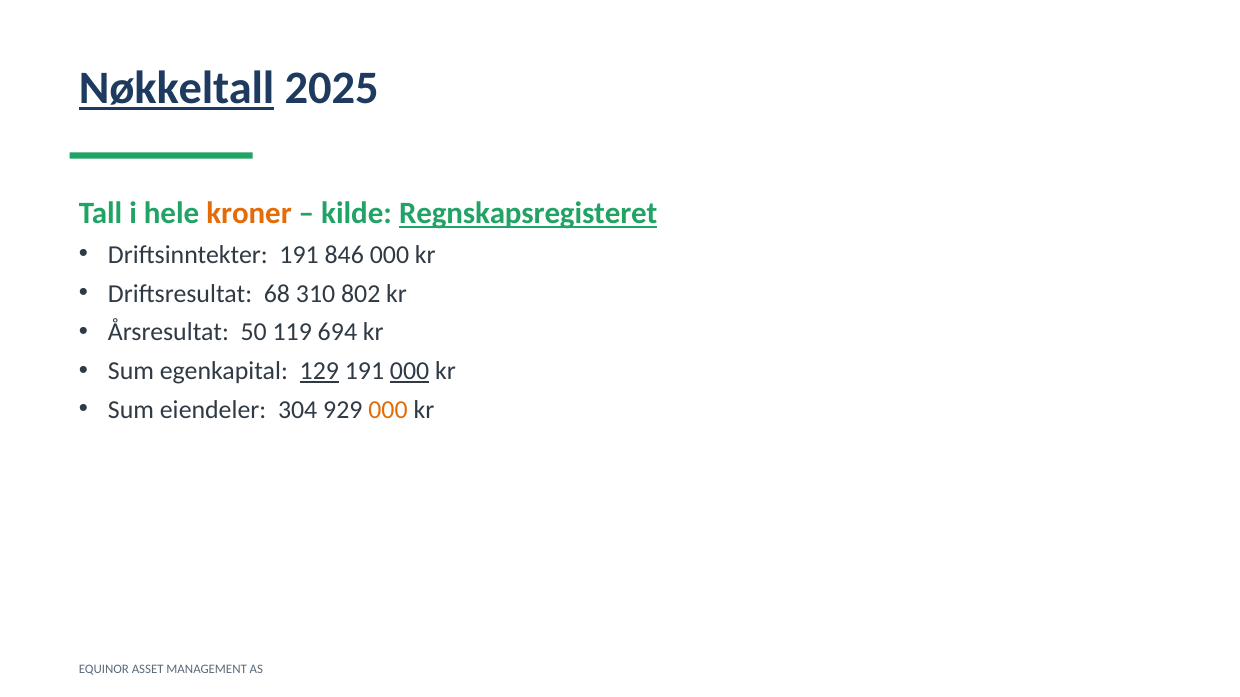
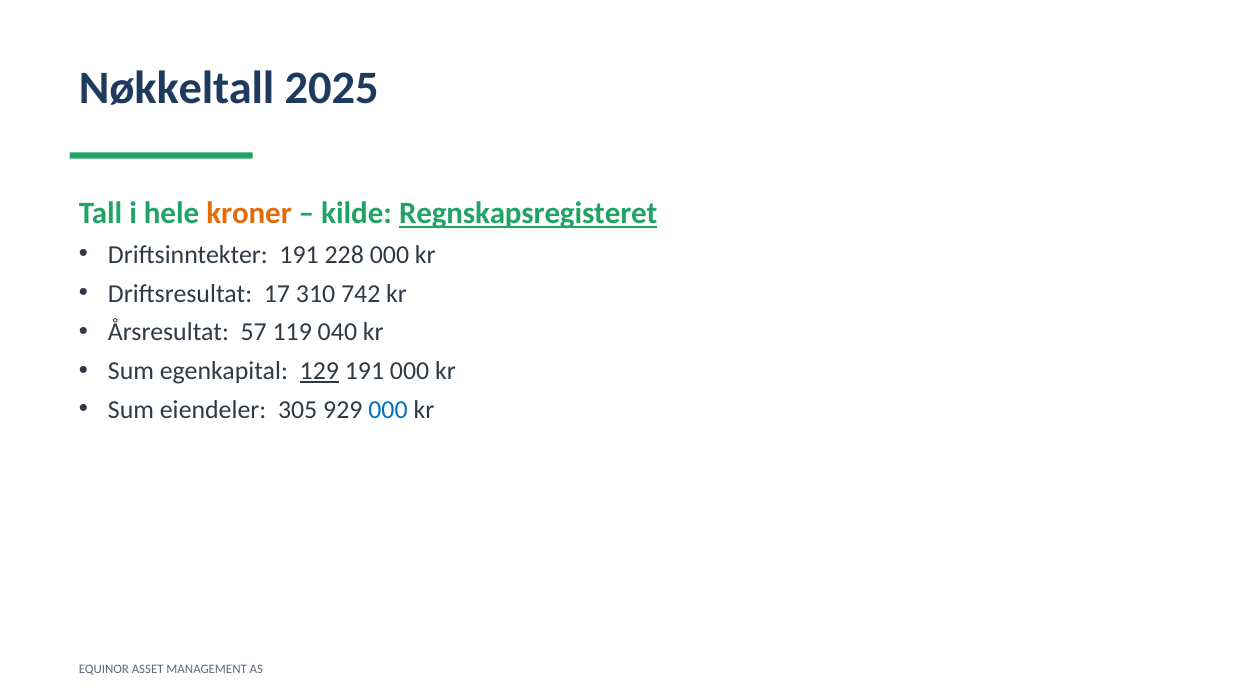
Nøkkeltall underline: present -> none (177, 89)
846: 846 -> 228 (344, 255)
68: 68 -> 17 (277, 294)
802: 802 -> 742 (361, 294)
50: 50 -> 57 (254, 333)
694: 694 -> 040 (337, 333)
000 underline: present -> none (410, 371)
304: 304 -> 305 (298, 410)
000 colour: orange -> blue (388, 410)
